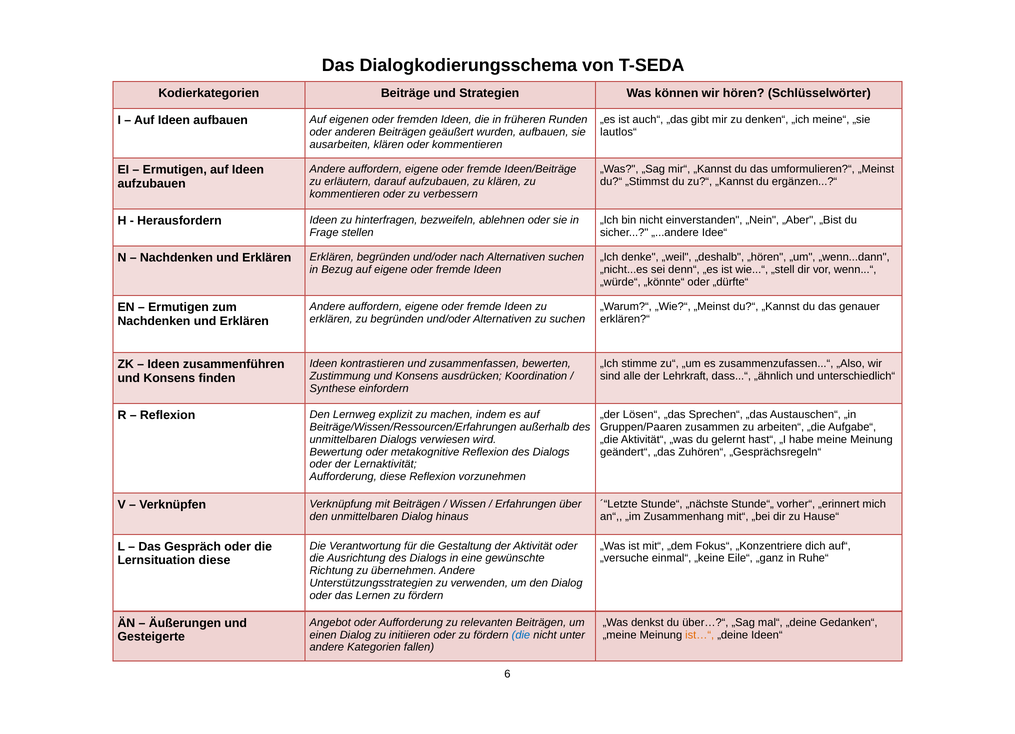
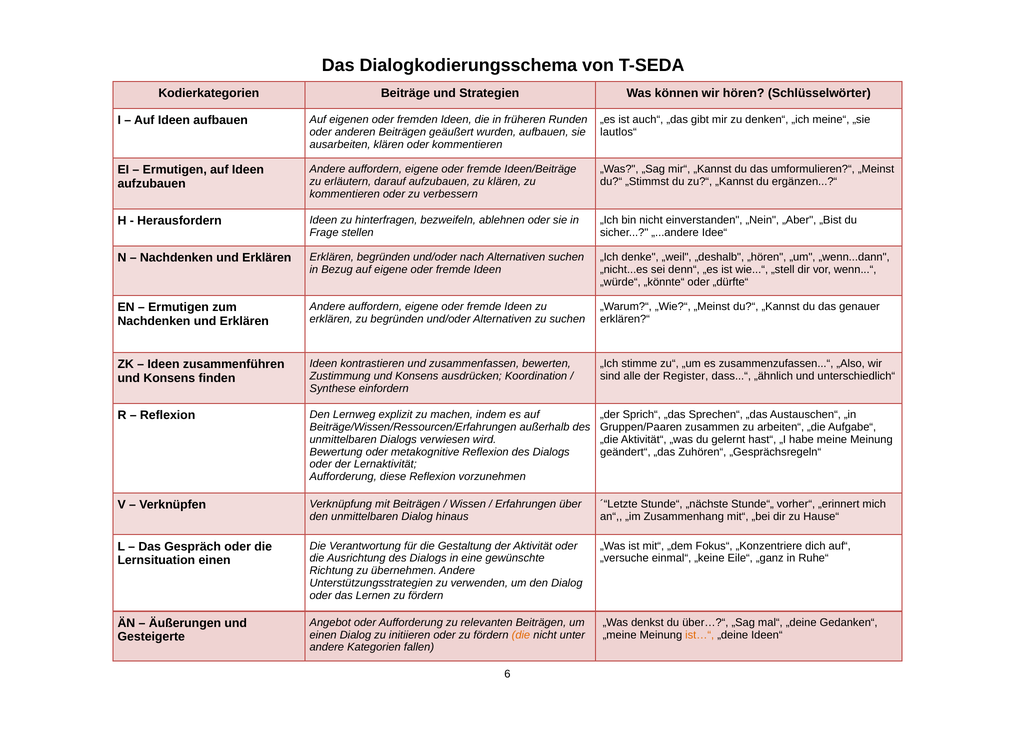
Lehrkraft: Lehrkraft -> Register (686, 376)
Lösen“: Lösen“ -> Sprich“ (642, 414)
Lernsituation diese: diese -> einen (215, 560)
die colour: blue -> orange (521, 634)
